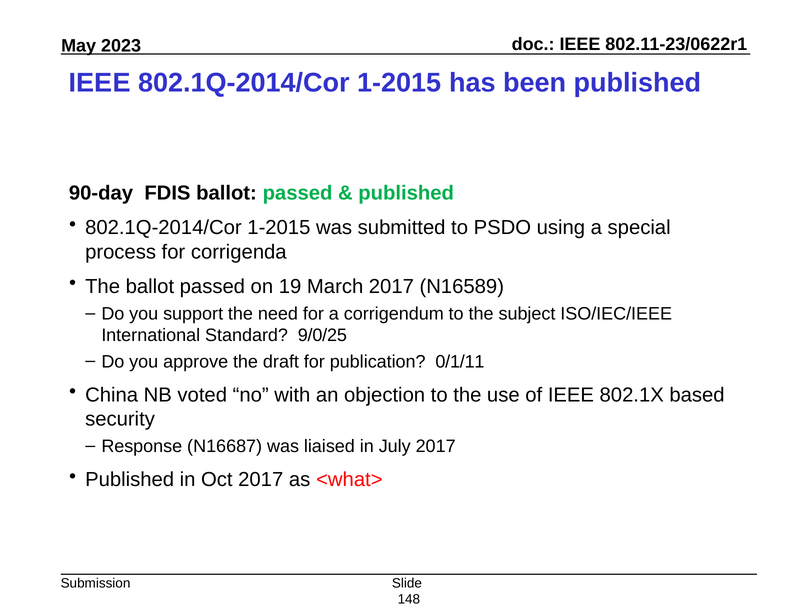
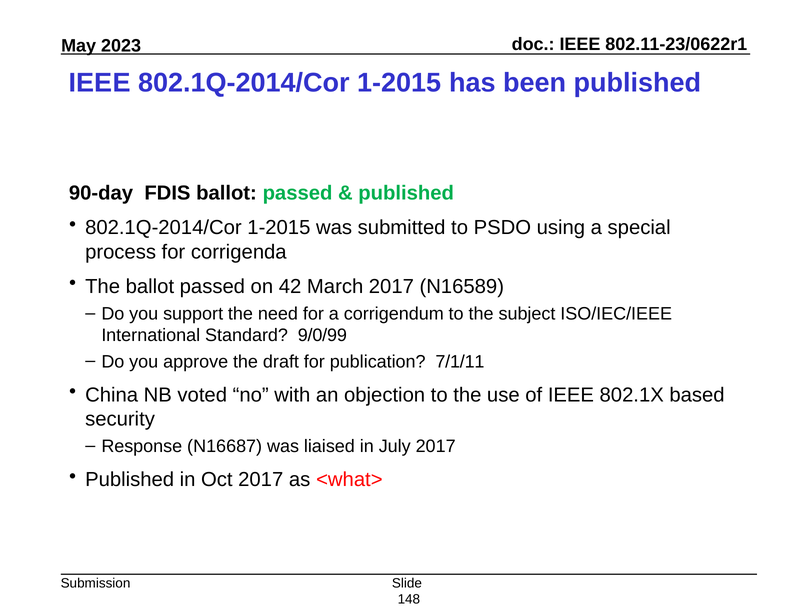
19: 19 -> 42 (290, 287)
9/0/25: 9/0/25 -> 9/0/99 (322, 336)
0/1/11: 0/1/11 -> 7/1/11 (460, 362)
